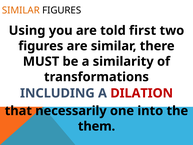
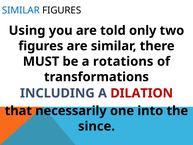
SIMILAR colour: orange -> blue (21, 10)
first: first -> only (143, 30)
similarity: similarity -> rotations (123, 61)
them: them -> since (96, 126)
